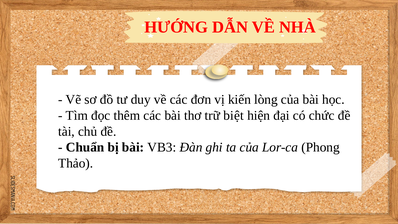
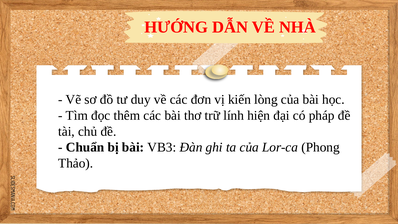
biệt: biệt -> lính (234, 115)
chức: chức -> pháp (322, 115)
